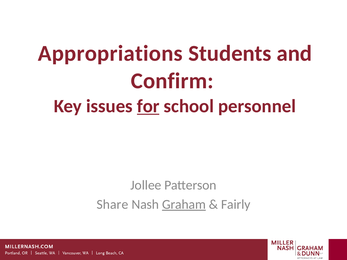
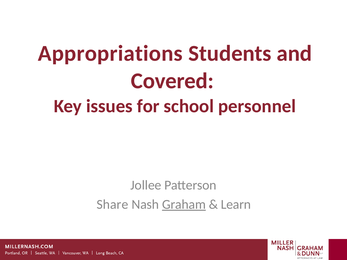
Confirm: Confirm -> Covered (172, 81)
for underline: present -> none (148, 106)
Fairly: Fairly -> Learn (236, 205)
